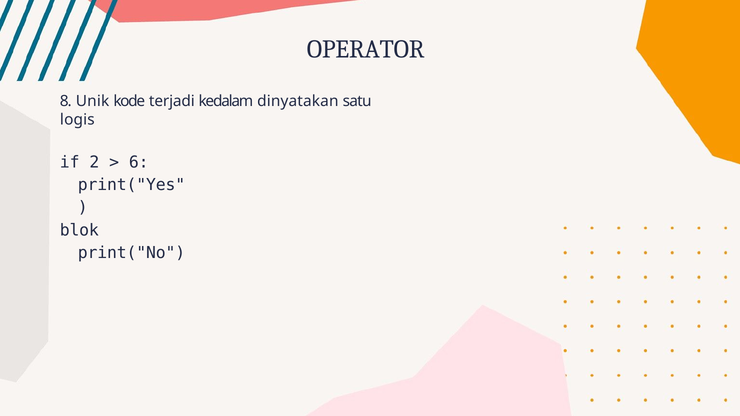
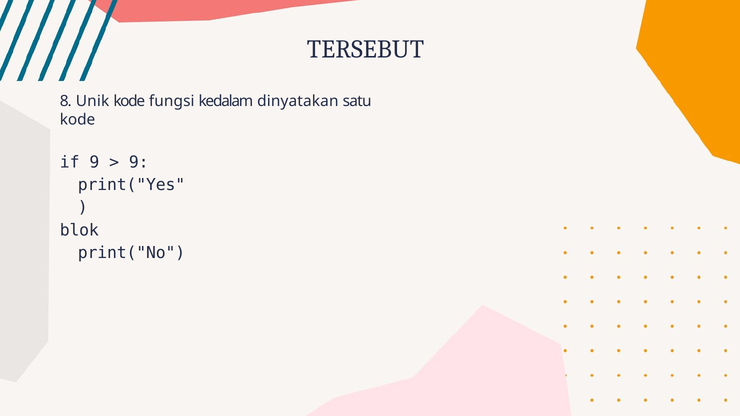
OPERATOR: OPERATOR -> TERSEBUT (365, 49)
terjadi: terjadi -> fungsi (172, 101)
logis: logis -> kode (78, 120)
if 2: 2 -> 9 (94, 163)
6: 6 -> 9 (139, 163)
